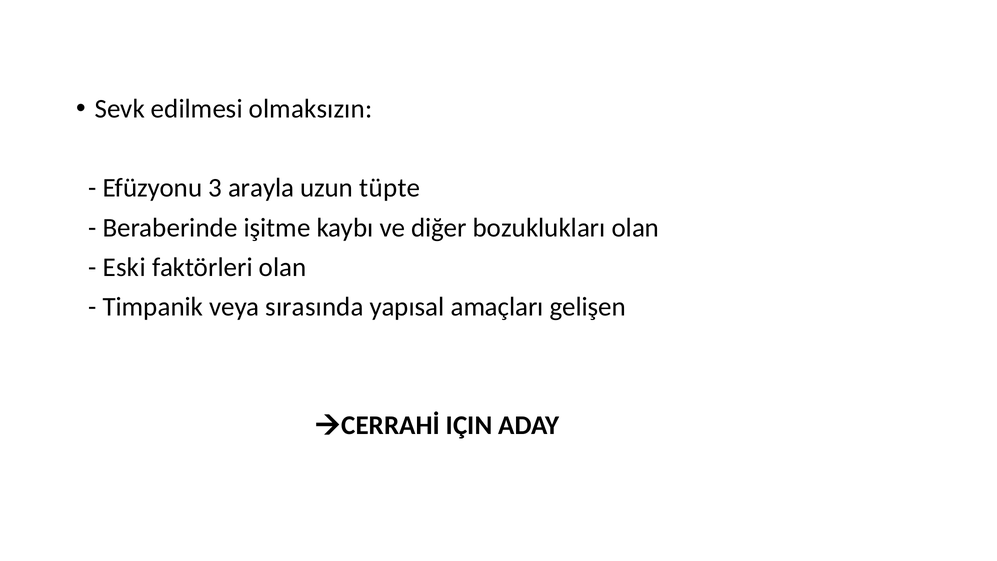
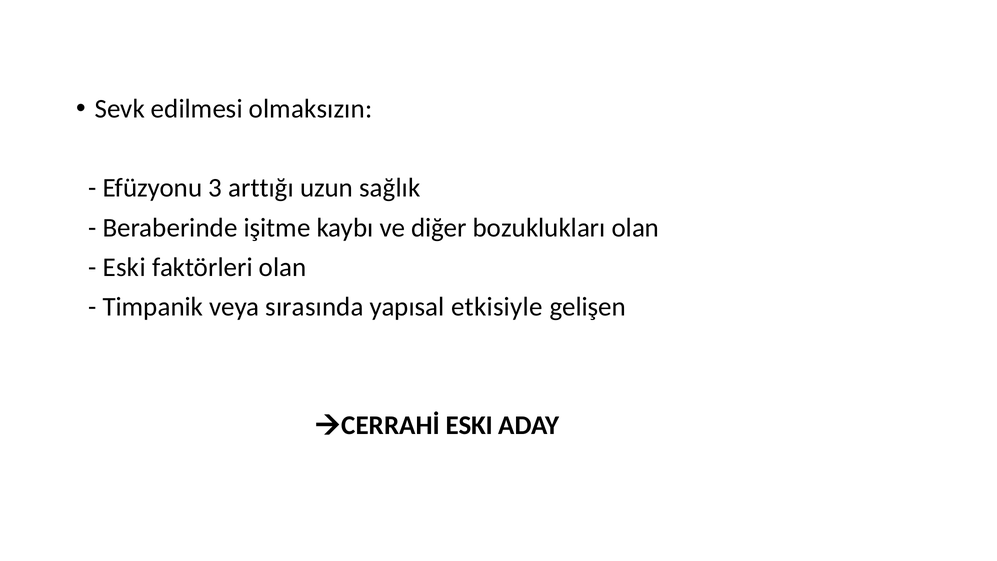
arayla: arayla -> arttığı (261, 188)
tüpte: tüpte -> sağlık (390, 188)
amaçları: amaçları -> etkisiyle (497, 307)
CERRAHİ IÇIN: IÇIN -> ESKI (469, 425)
